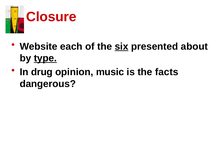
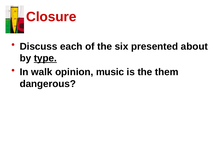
Website: Website -> Discuss (39, 46)
six underline: present -> none (122, 46)
drug: drug -> walk (42, 72)
facts: facts -> them (167, 72)
